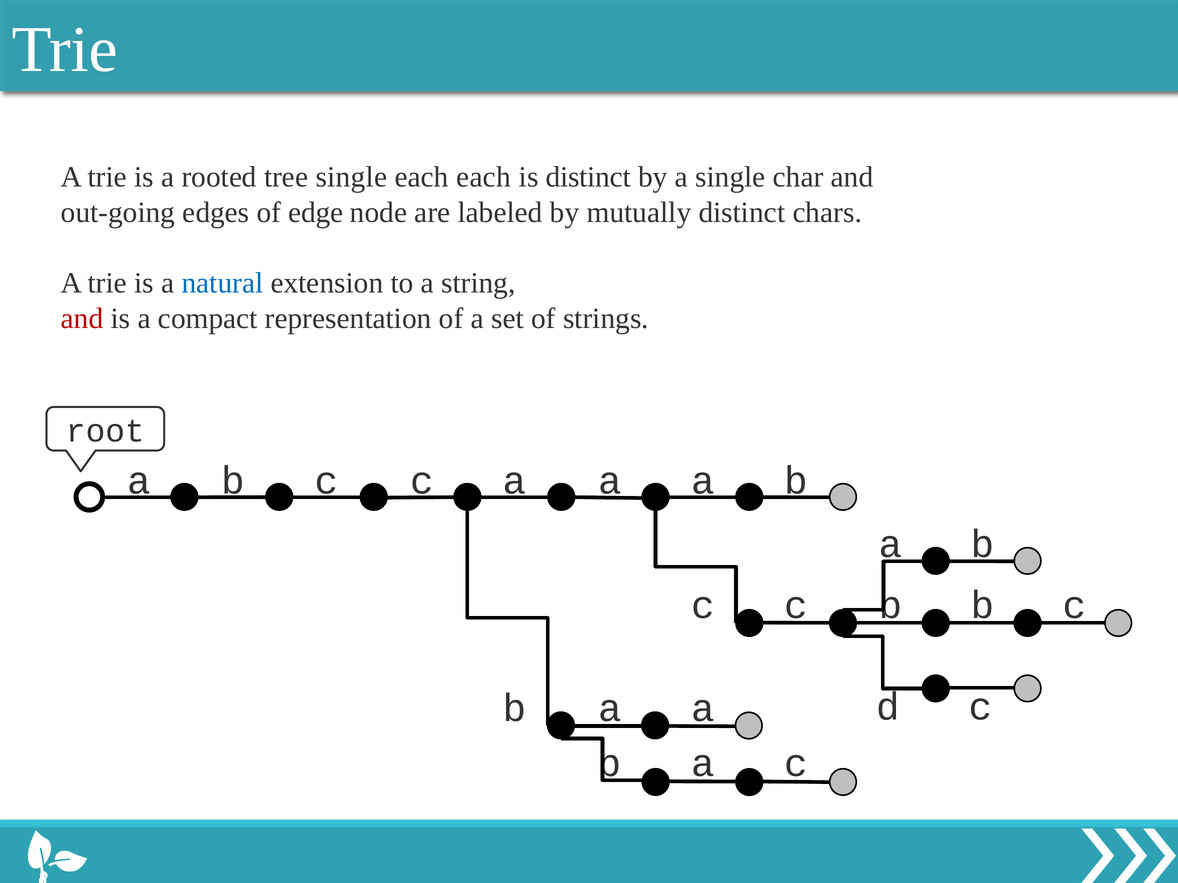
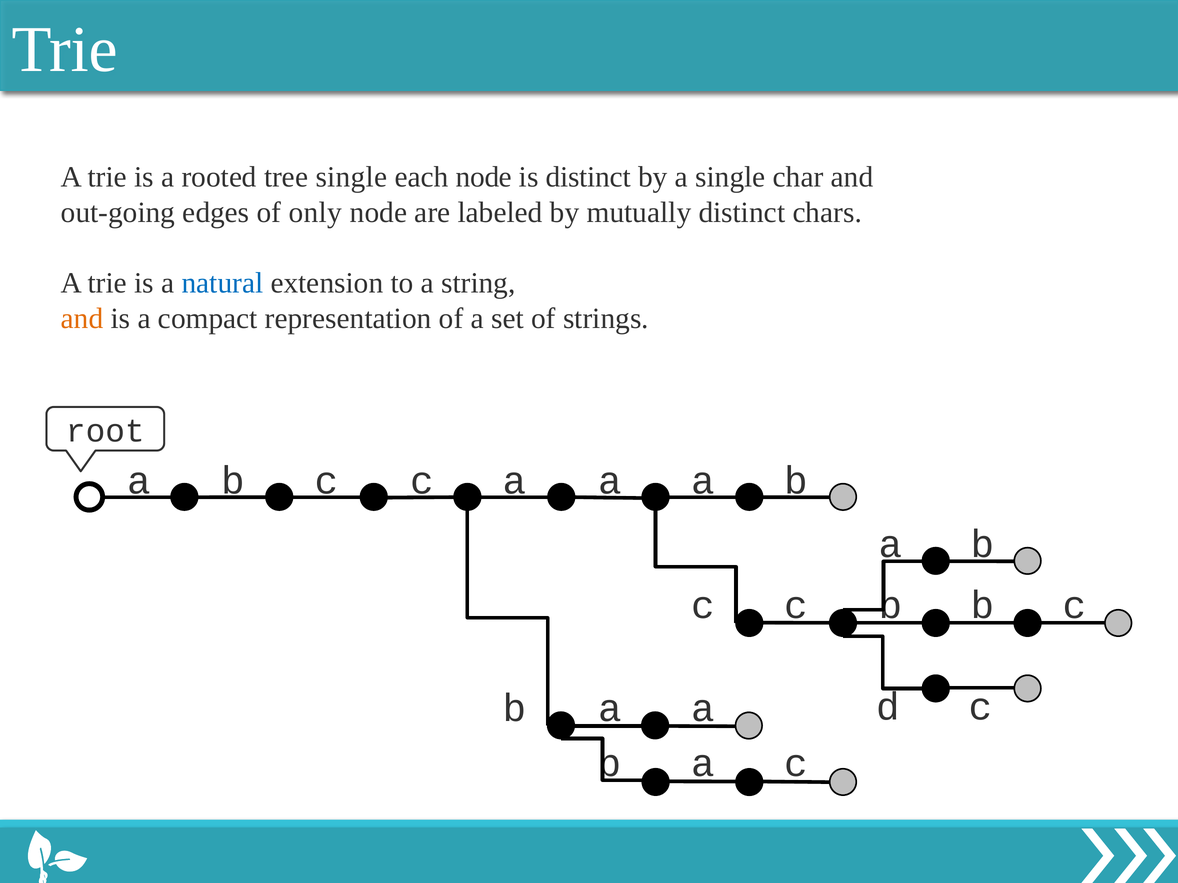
each each: each -> node (484, 177)
edge: edge -> only (316, 212)
and colour: red -> orange (82, 318)
